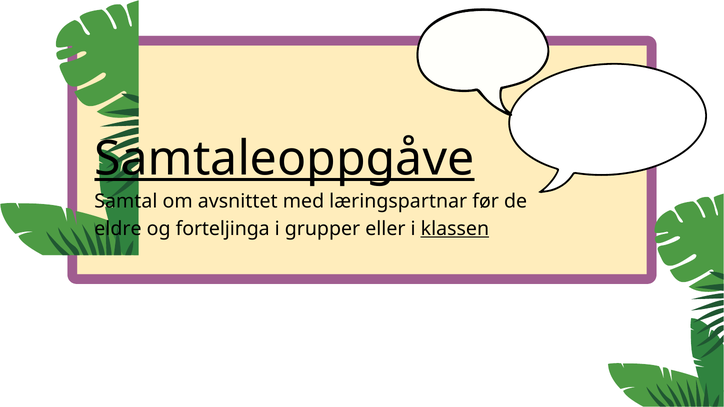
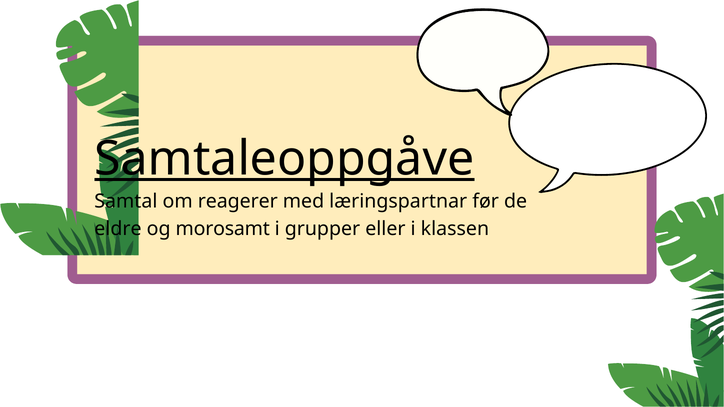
avsnittet: avsnittet -> reagerer (238, 201)
forteljinga: forteljinga -> morosamt (223, 229)
klassen underline: present -> none (455, 229)
